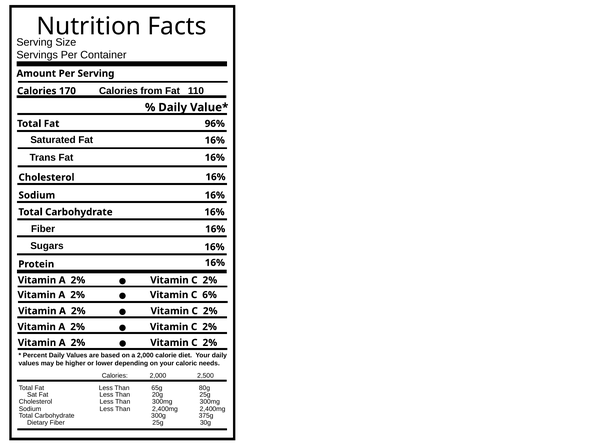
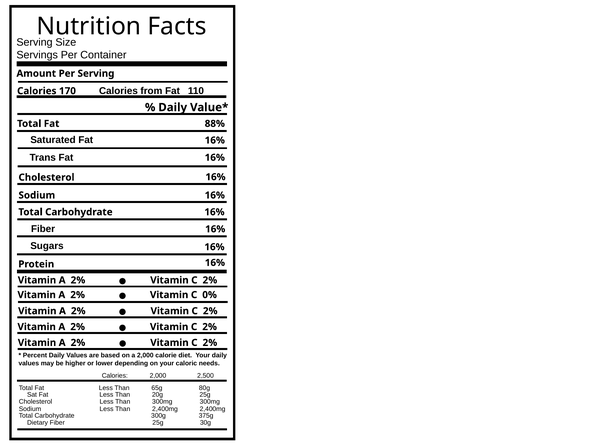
96%: 96% -> 88% (215, 123)
6%: 6% -> 0% (210, 294)
